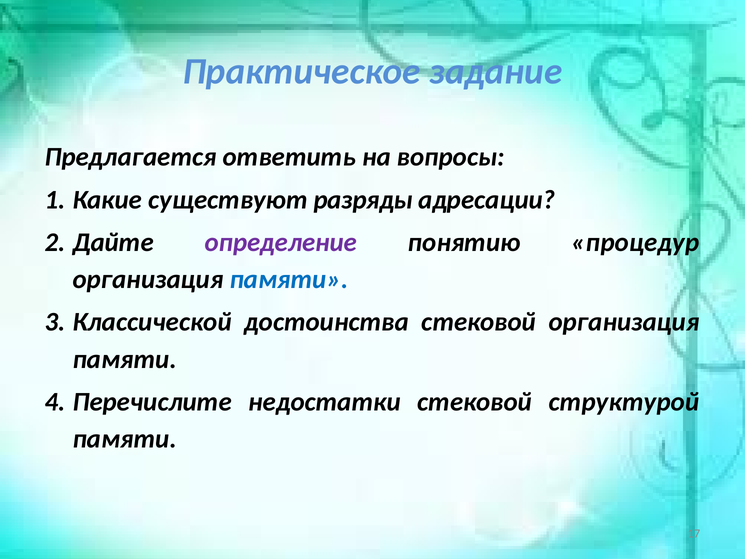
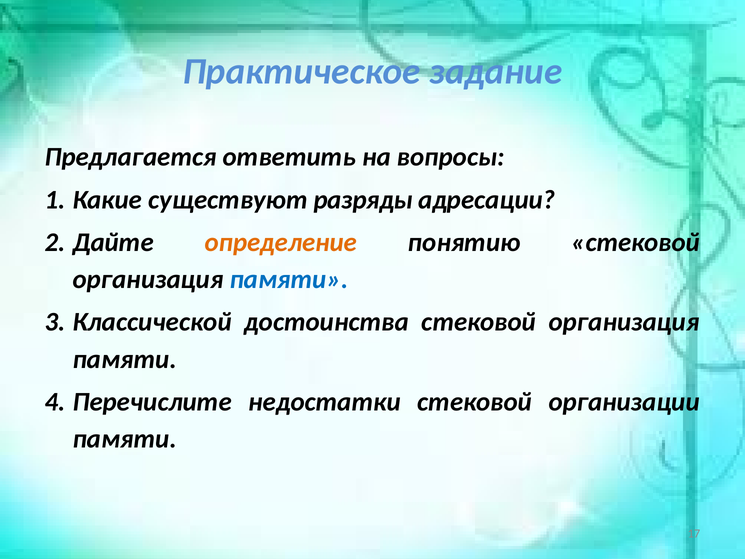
определение colour: purple -> orange (281, 242)
понятию процедур: процедур -> стековой (636, 242)
структурой: структурой -> организации (624, 402)
